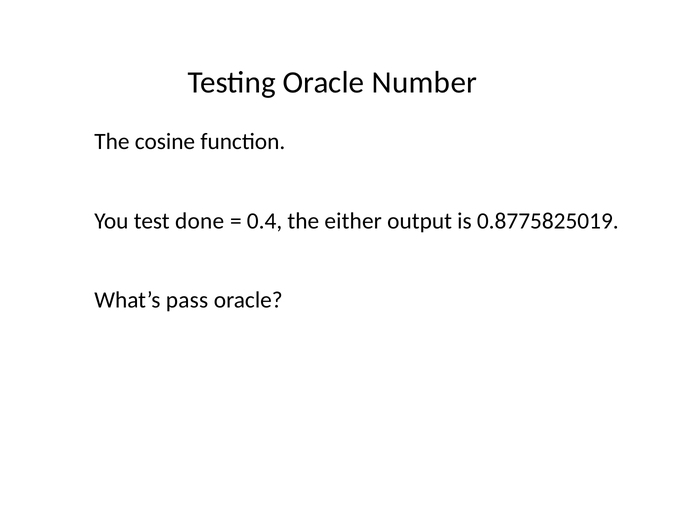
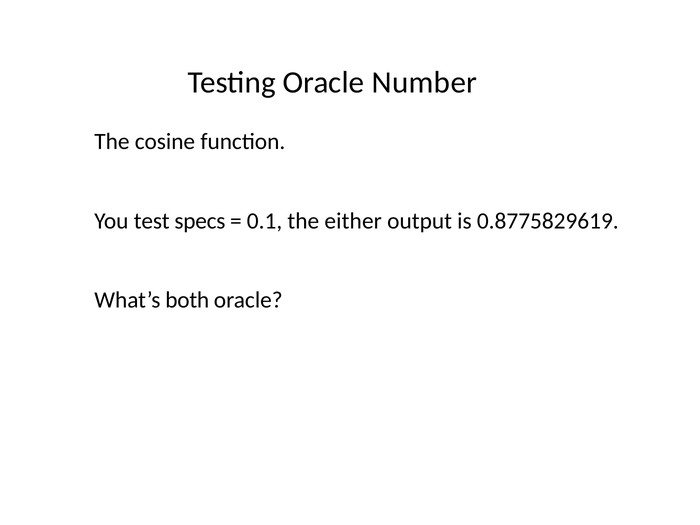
done: done -> specs (200, 221)
0.4: 0.4 -> 0.1 (265, 221)
0.8775825019: 0.8775825019 -> 0.8775829619 (548, 221)
pass: pass -> both (187, 300)
